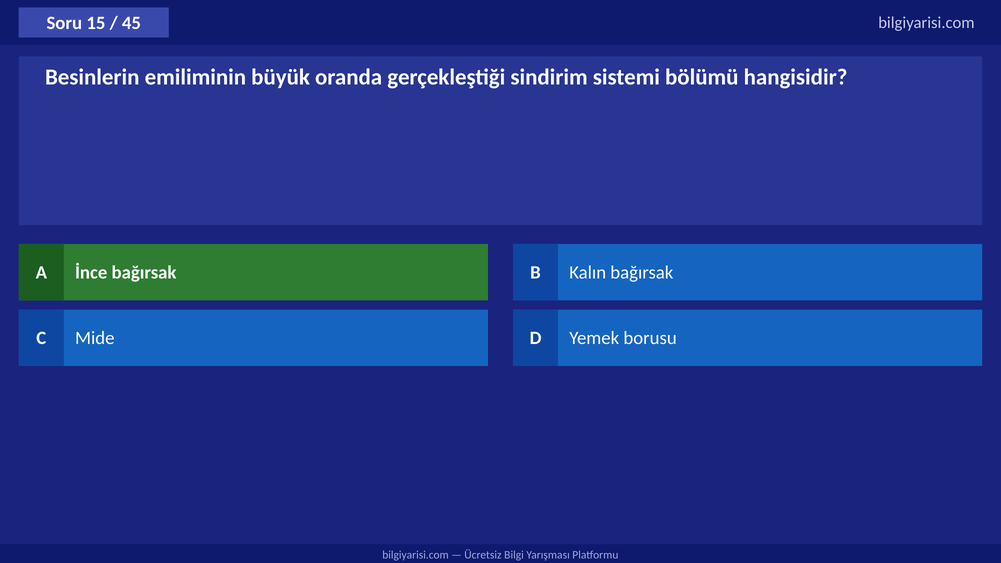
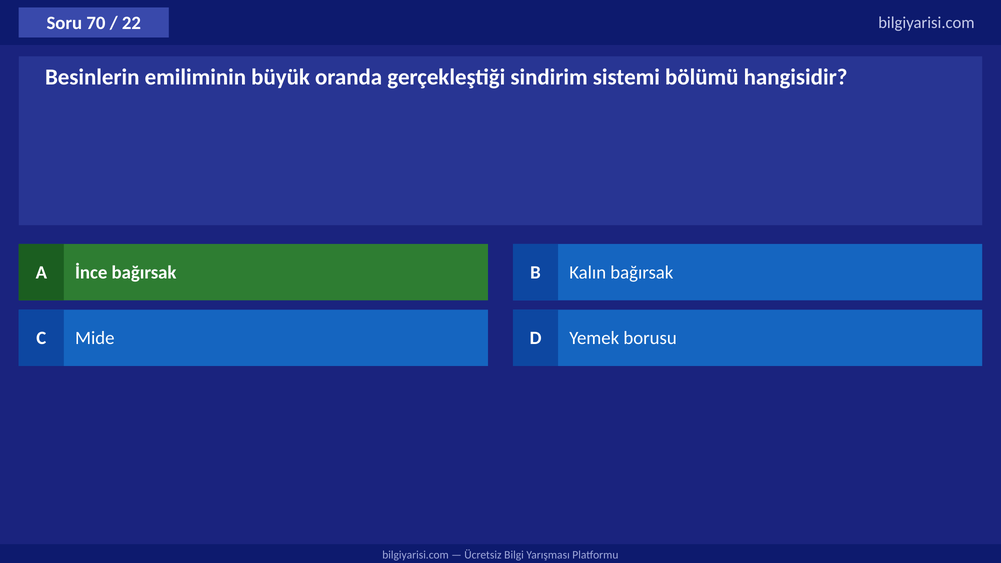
15: 15 -> 70 (96, 23)
45: 45 -> 22 (131, 23)
